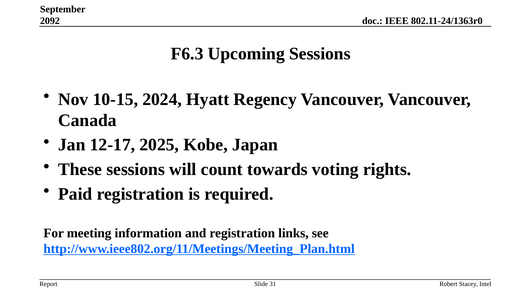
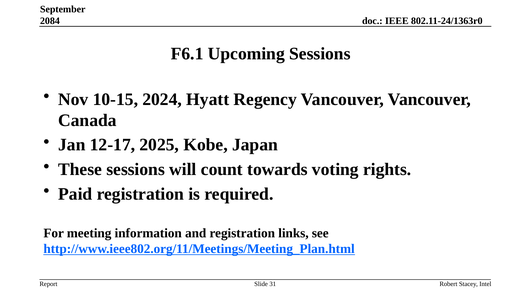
2092: 2092 -> 2084 (50, 21)
F6.3: F6.3 -> F6.1 (187, 54)
